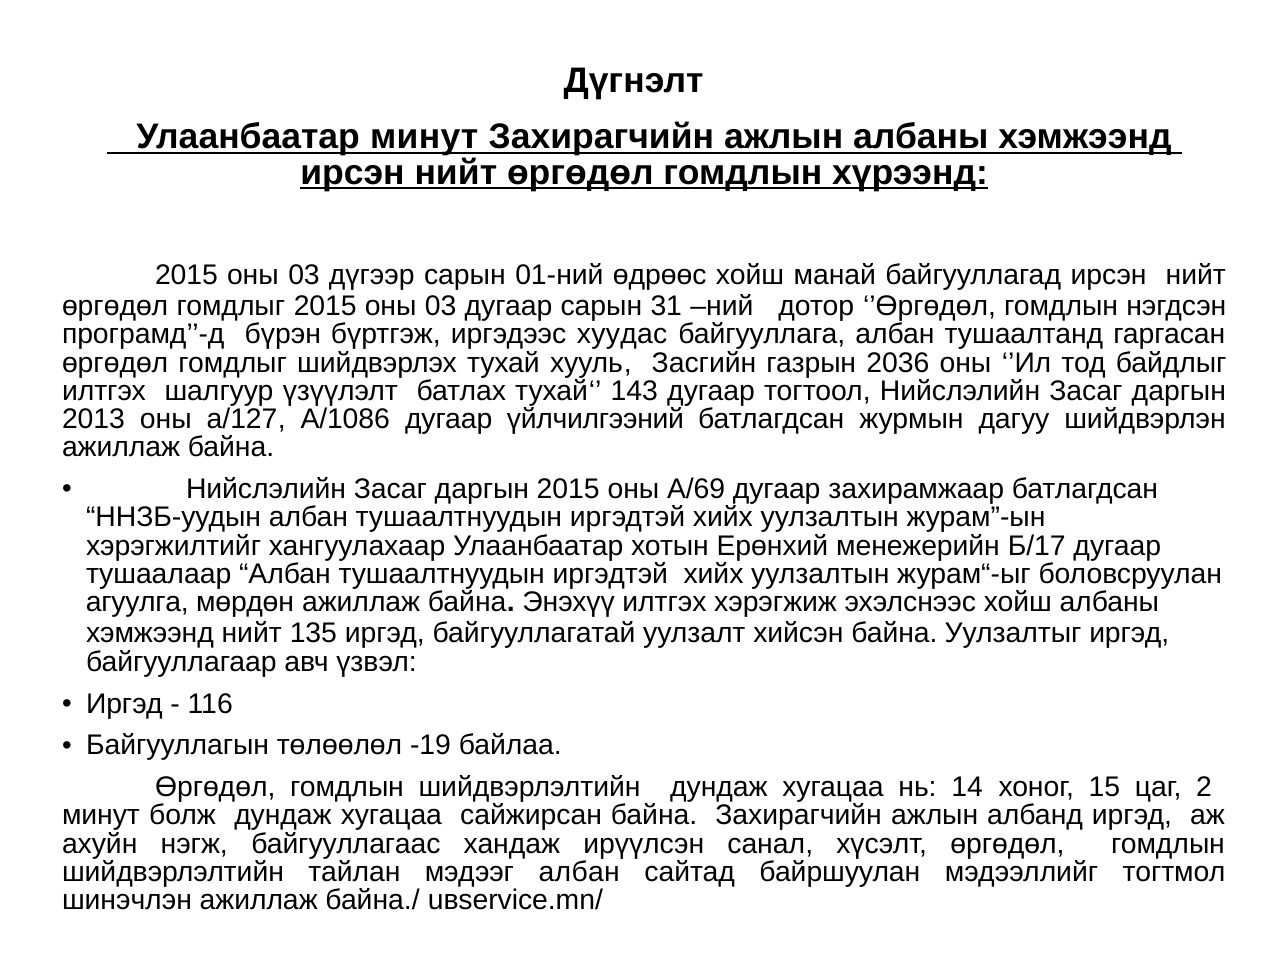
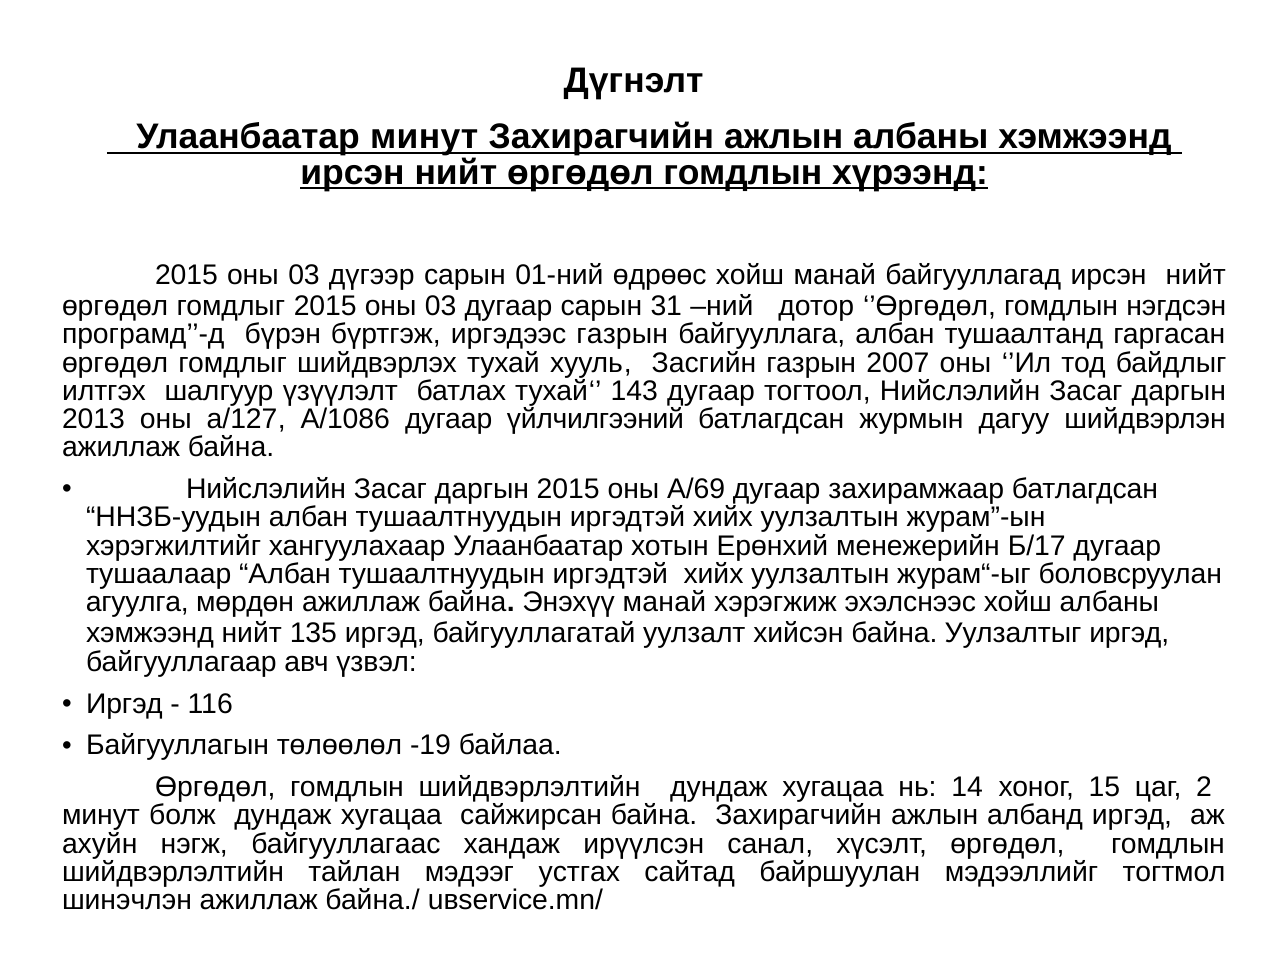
иргэдээс хуудас: хуудас -> газрын (622, 335)
2036: 2036 -> 2007 (898, 363)
Энэхүү илтгэх: илтгэх -> манай (664, 603)
мэдээг албан: албан -> устгах (579, 873)
